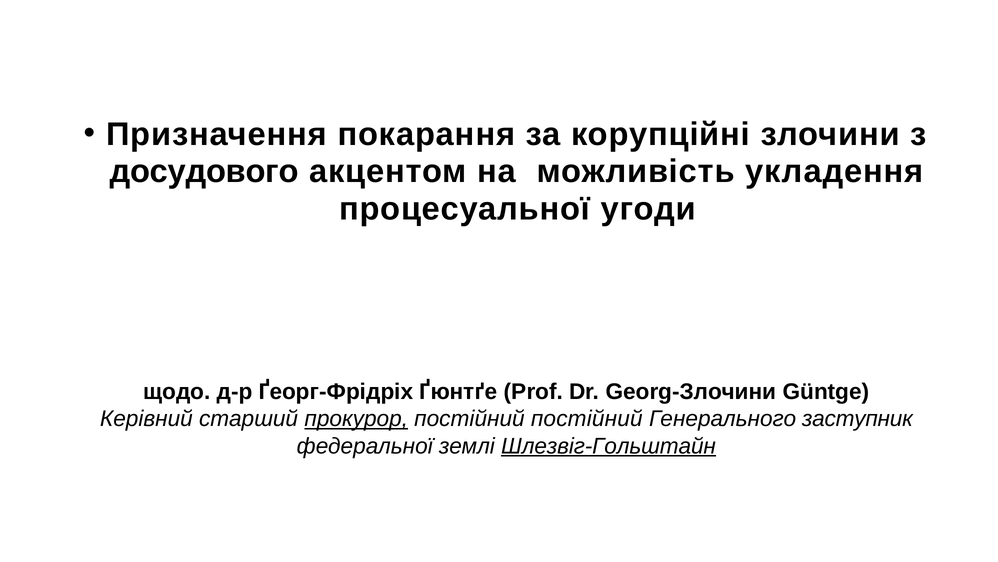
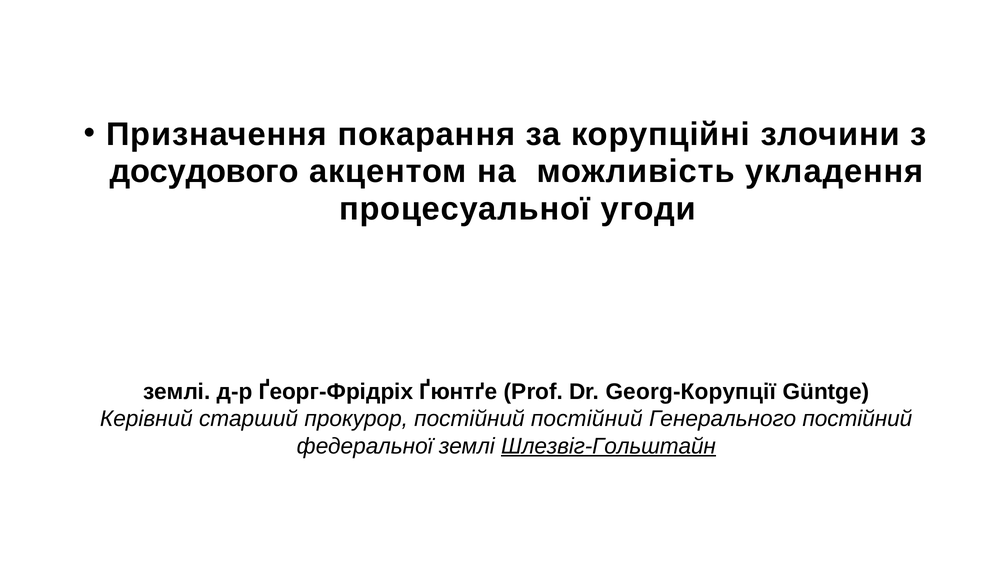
щодо: щодо -> землі (177, 391)
Georg-Злочини: Georg-Злочини -> Georg-Корупції (691, 391)
прокурор underline: present -> none (356, 419)
Генерального заступник: заступник -> постійний (857, 419)
